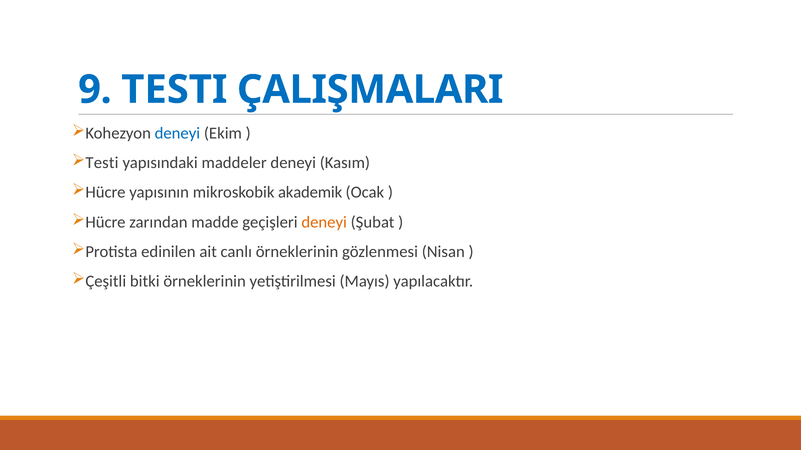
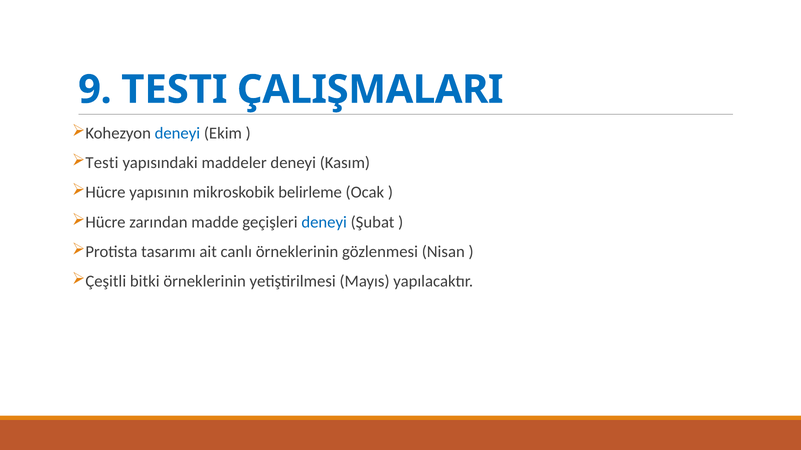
akademik: akademik -> belirleme (310, 193)
deneyi colour: orange -> blue (324, 222)
edinilen: edinilen -> tasarımı (168, 252)
